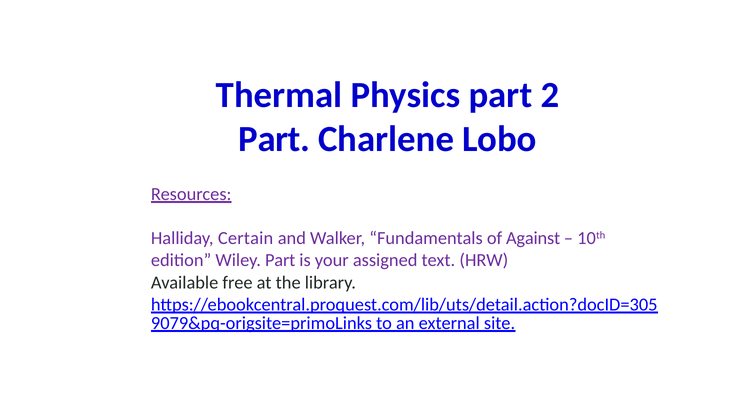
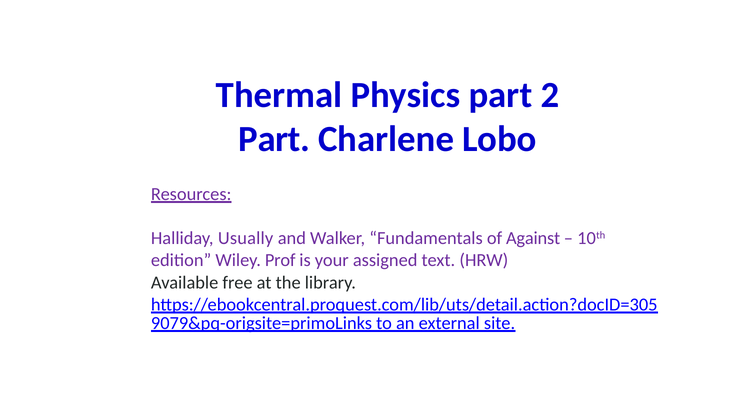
Certain: Certain -> Usually (246, 238)
Wiley Part: Part -> Prof (280, 260)
